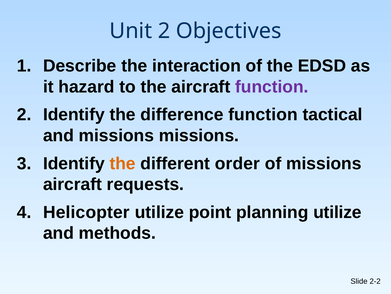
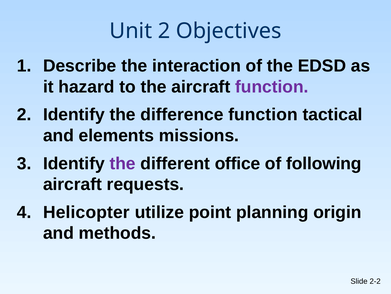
and missions: missions -> elements (116, 135)
the colour: orange -> purple (123, 163)
order: order -> office (238, 163)
of missions: missions -> following (324, 163)
planning utilize: utilize -> origin (337, 212)
